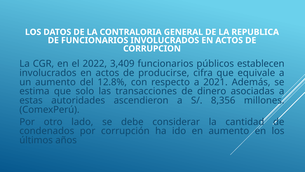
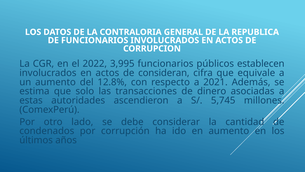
3,409: 3,409 -> 3,995 (122, 64)
producirse: producirse -> consideran (164, 73)
8,356: 8,356 -> 5,745 (223, 100)
